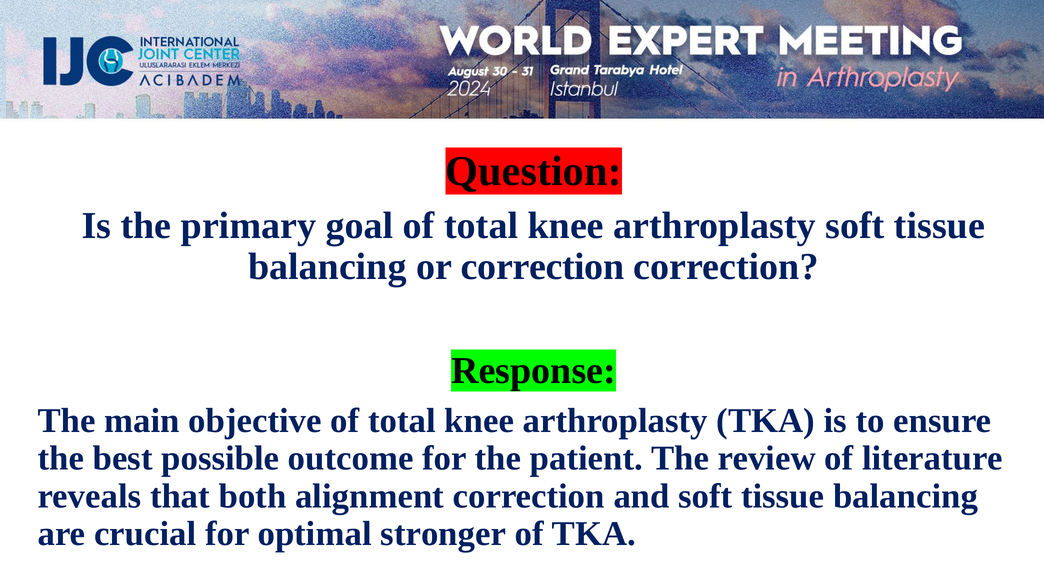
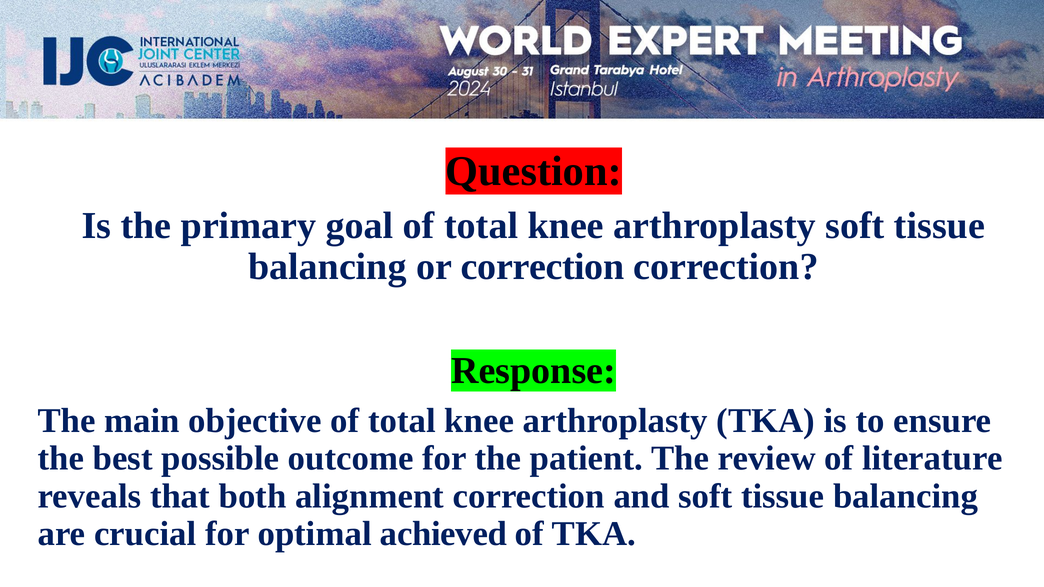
stronger: stronger -> achieved (443, 534)
